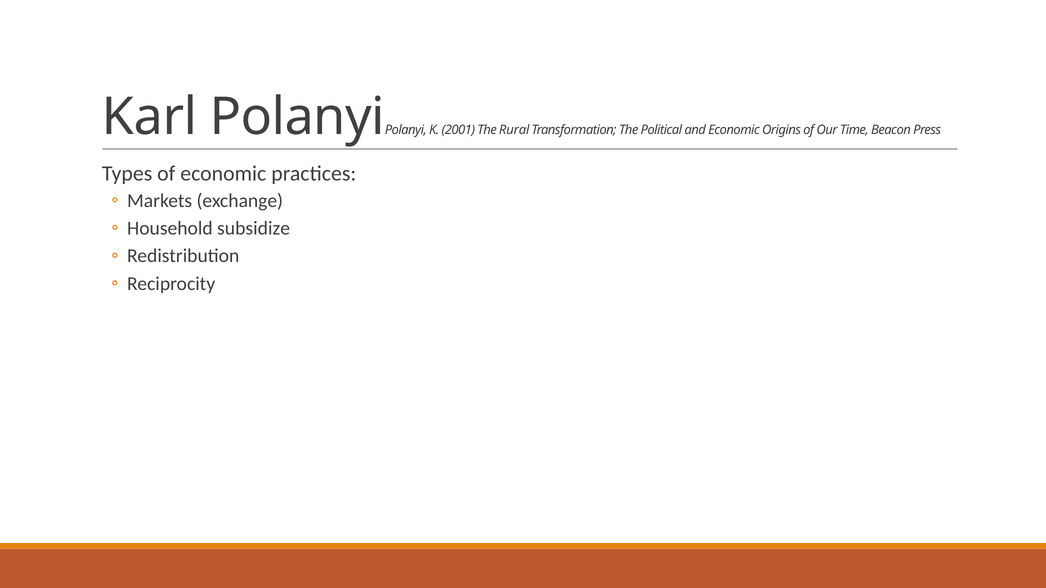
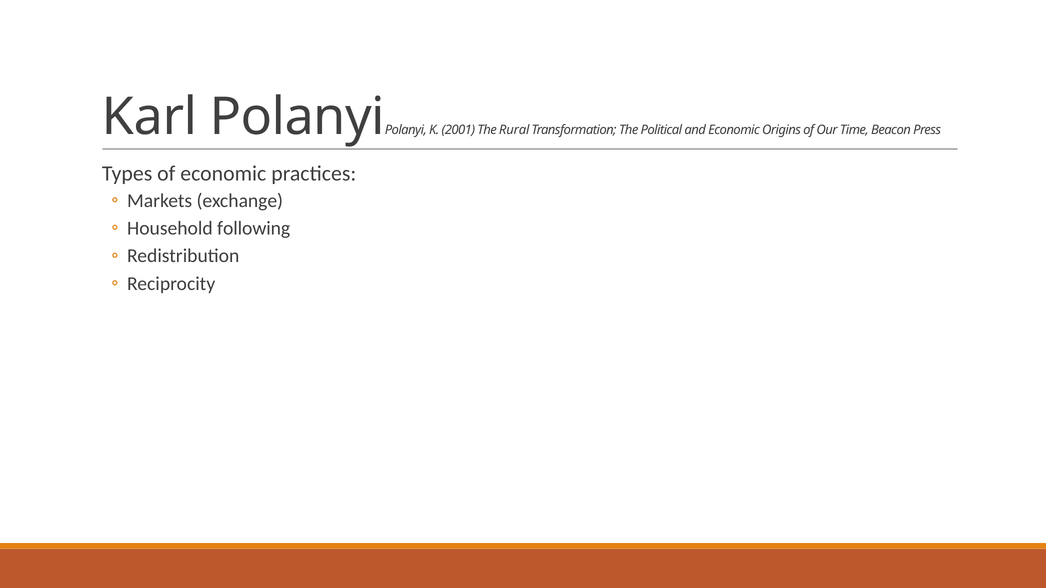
subsidize: subsidize -> following (254, 228)
